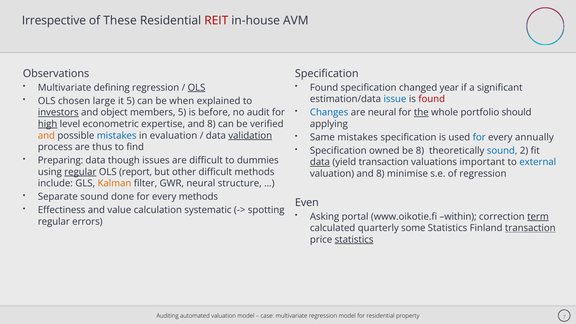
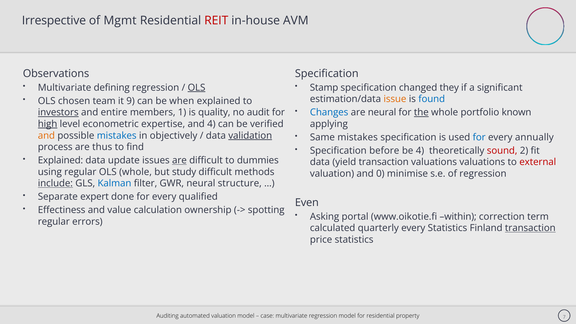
These: These -> Mgmt (120, 20)
Found: Found -> Stamp (324, 88)
year: year -> they (449, 88)
issue colour: blue -> orange (395, 99)
found colour: red -> blue (432, 99)
large: large -> team (104, 101)
it 5: 5 -> 9 (131, 101)
should: should -> known (517, 112)
object: object -> entire (114, 112)
members 5: 5 -> 1 (182, 112)
before: before -> quality (214, 112)
expertise and 8: 8 -> 4 (211, 124)
evaluation: evaluation -> objectively (174, 136)
owned: owned -> before (384, 151)
be 8: 8 -> 4 (420, 151)
sound colour: blue -> red (502, 151)
Preparing: Preparing -> Explained (60, 160)
though: though -> update (124, 160)
are underline: none -> present (179, 160)
data underline: present -> none (320, 162)
valuations important: important -> valuations (482, 162)
external colour: blue -> red (538, 162)
regular underline: present -> none (80, 172)
OLS report: report -> whole (135, 172)
other: other -> study (184, 172)
valuation and 8: 8 -> 0 (380, 174)
include underline: none -> present (55, 183)
Kalman colour: orange -> blue (114, 183)
Separate sound: sound -> expert (95, 197)
every methods: methods -> qualified (198, 197)
systematic: systematic -> ownership (208, 210)
term underline: present -> none (538, 217)
quarterly some: some -> every (413, 228)
statistics underline: present -> none (354, 240)
